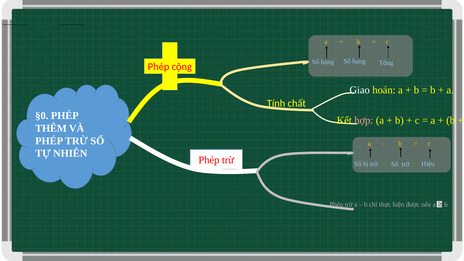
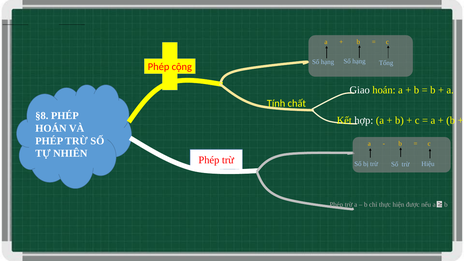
§0: §0 -> §8 (42, 116)
hợp colour: pink -> white (364, 121)
THÊM: THÊM -> HOÁN (51, 128)
